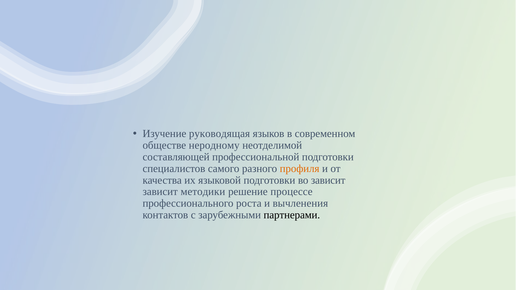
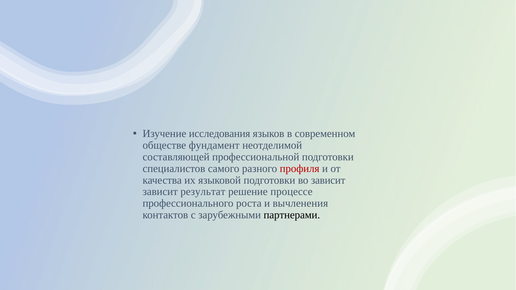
руководящая: руководящая -> исследования (220, 134)
неродному: неродному -> фундамент (214, 145)
профиля colour: orange -> red (300, 169)
методики: методики -> результат (203, 192)
